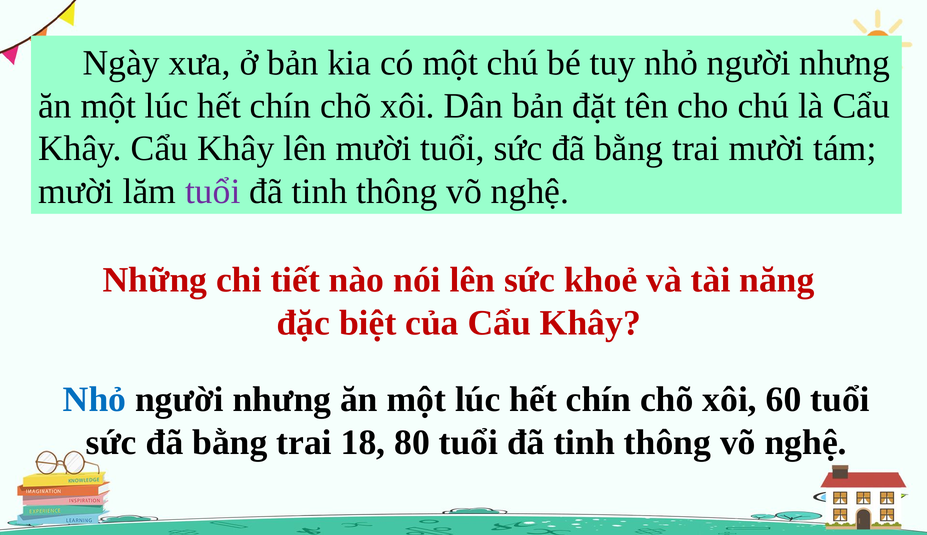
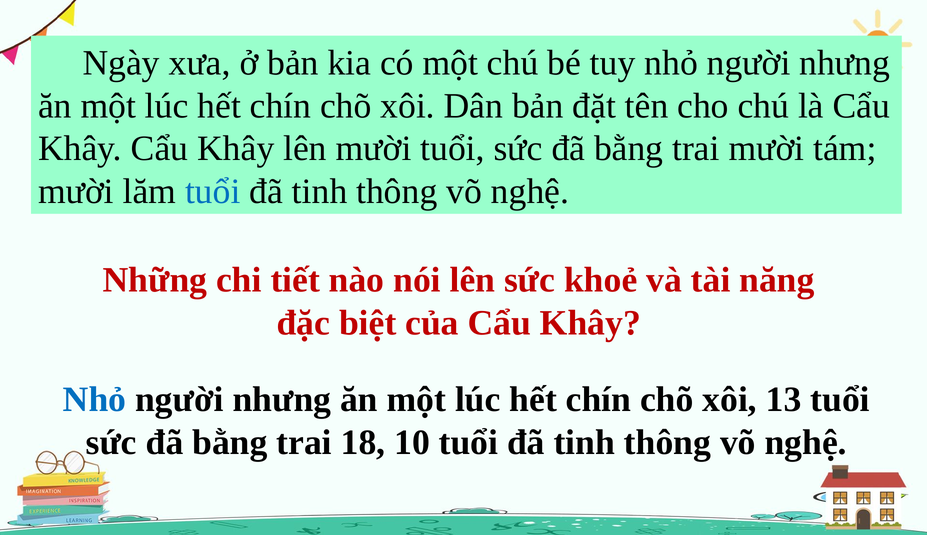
tuổi colour: purple -> blue (213, 191)
60: 60 -> 13 (784, 399)
80: 80 -> 10 (412, 442)
